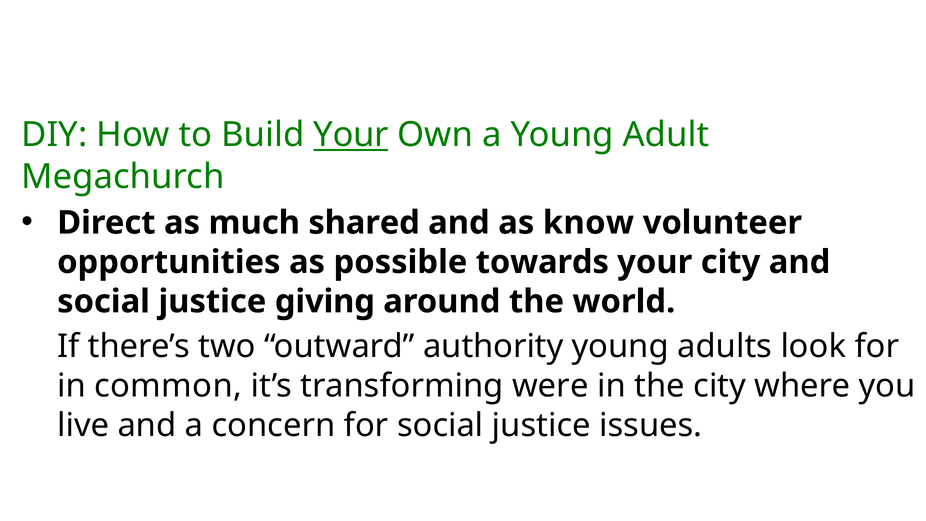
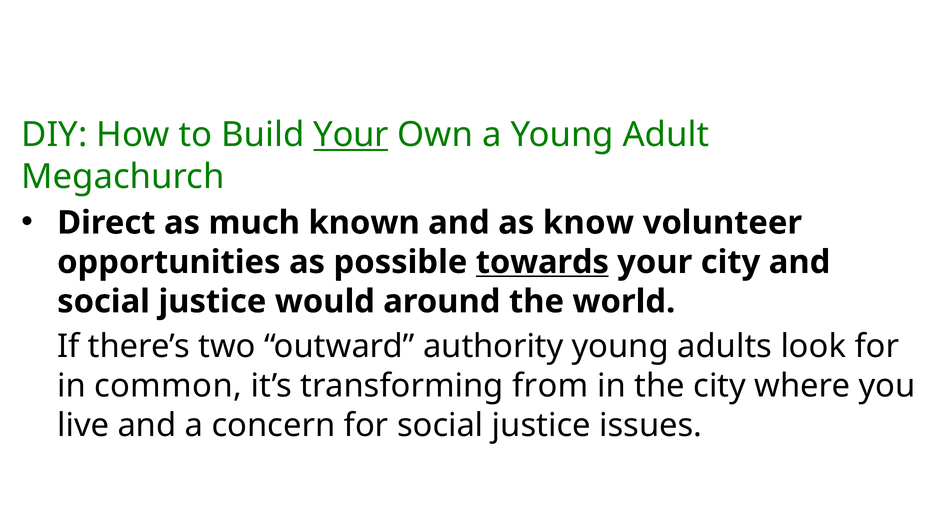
shared: shared -> known (364, 223)
towards underline: none -> present (542, 262)
giving: giving -> would (325, 301)
were: were -> from (550, 386)
